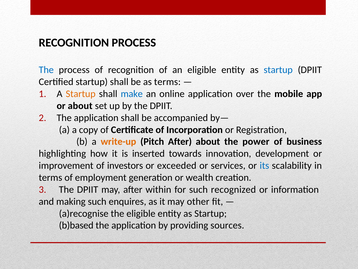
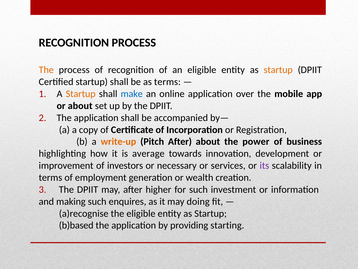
The colour: blue -> orange (46, 70)
startup colour: blue -> orange (278, 70)
inserted: inserted -> average (148, 153)
exceeded: exceeded -> necessary (177, 165)
its colour: blue -> purple (264, 165)
within: within -> higher (158, 189)
recognized: recognized -> investment (233, 189)
other: other -> doing (198, 201)
sources: sources -> starting (227, 225)
